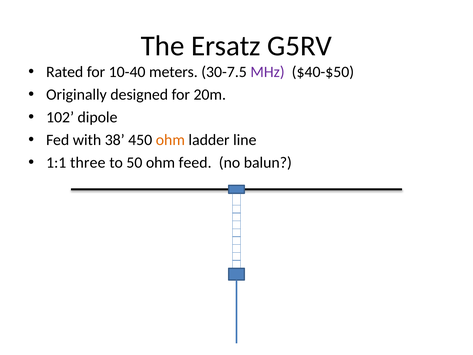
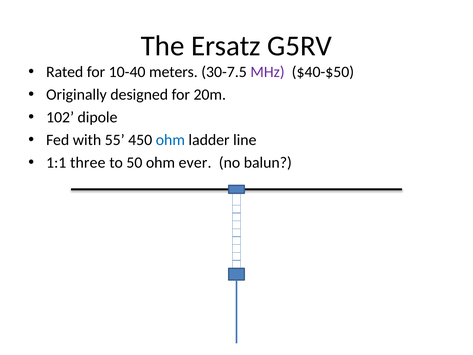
38: 38 -> 55 (115, 140)
ohm colour: orange -> blue (170, 140)
feed: feed -> ever (195, 162)
